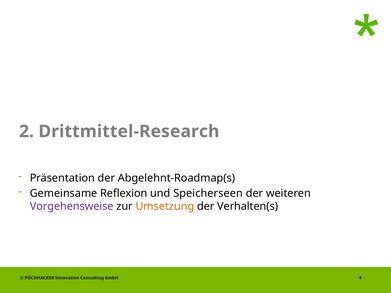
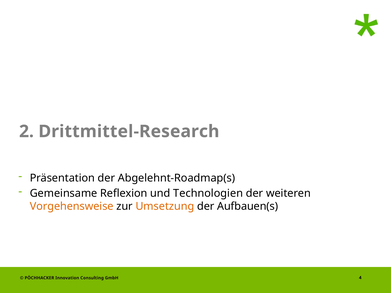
Speicherseen: Speicherseen -> Technologien (208, 193)
Vorgehensweise colour: purple -> orange (72, 206)
Verhalten(s: Verhalten(s -> Aufbauen(s (248, 206)
